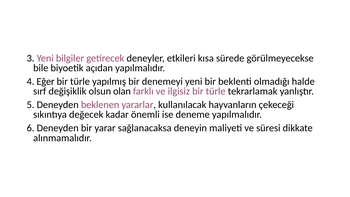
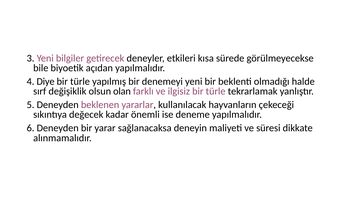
Eğer: Eğer -> Diye (46, 81)
